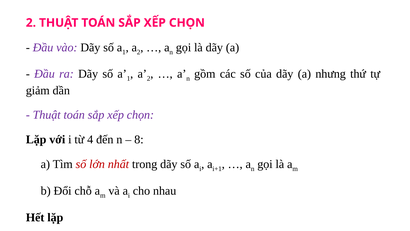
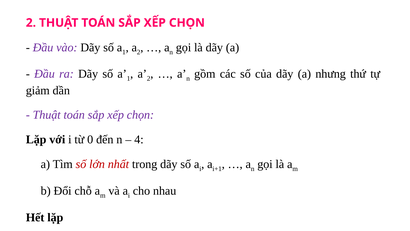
4: 4 -> 0 (90, 139)
8: 8 -> 4 (139, 139)
